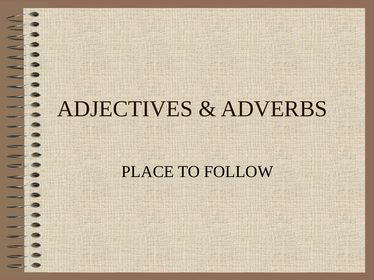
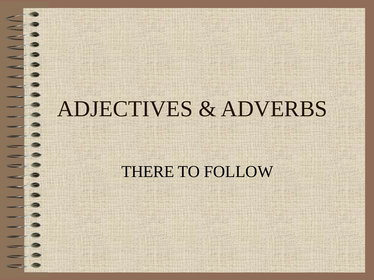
PLACE: PLACE -> THERE (148, 172)
